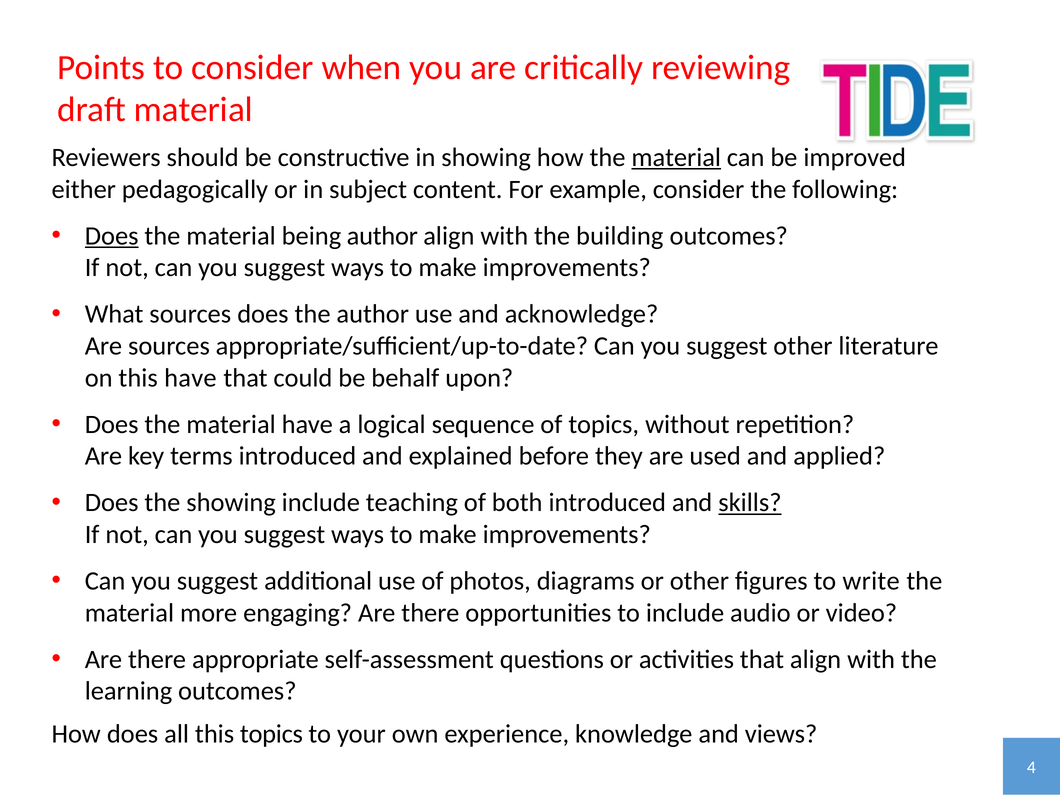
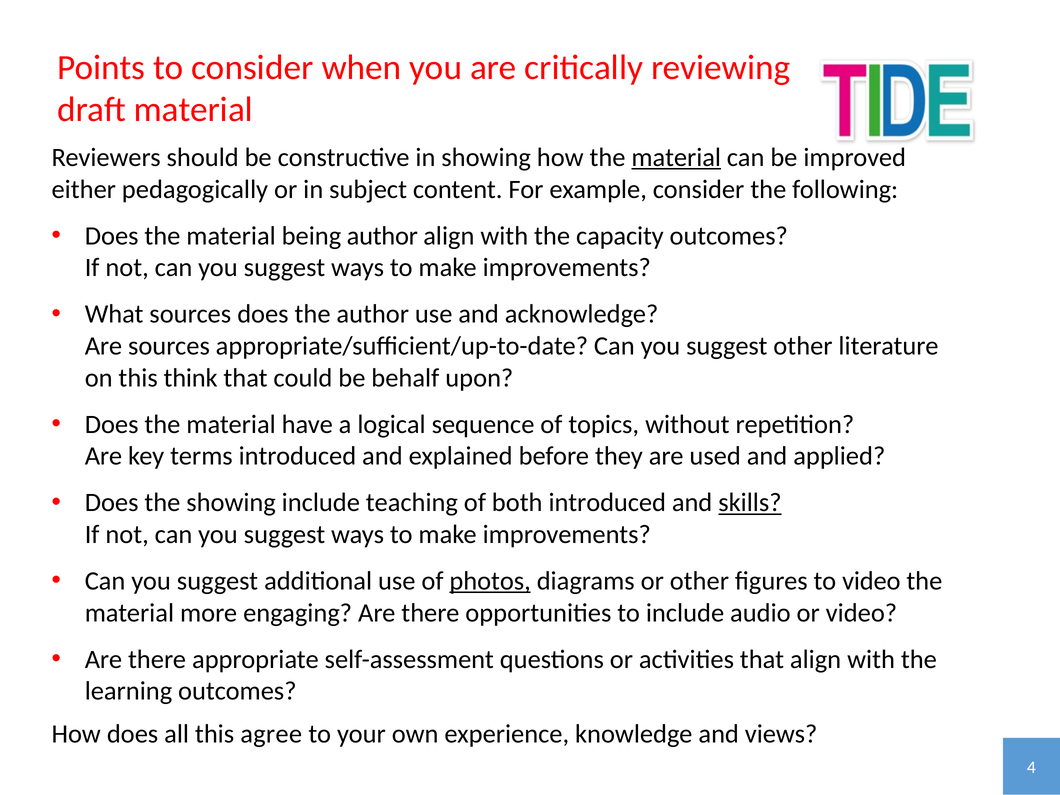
Does underline: present -> none (112, 236)
building: building -> capacity (620, 236)
this have: have -> think (191, 378)
photos underline: none -> present (490, 581)
to write: write -> video (871, 581)
this topics: topics -> agree (271, 734)
